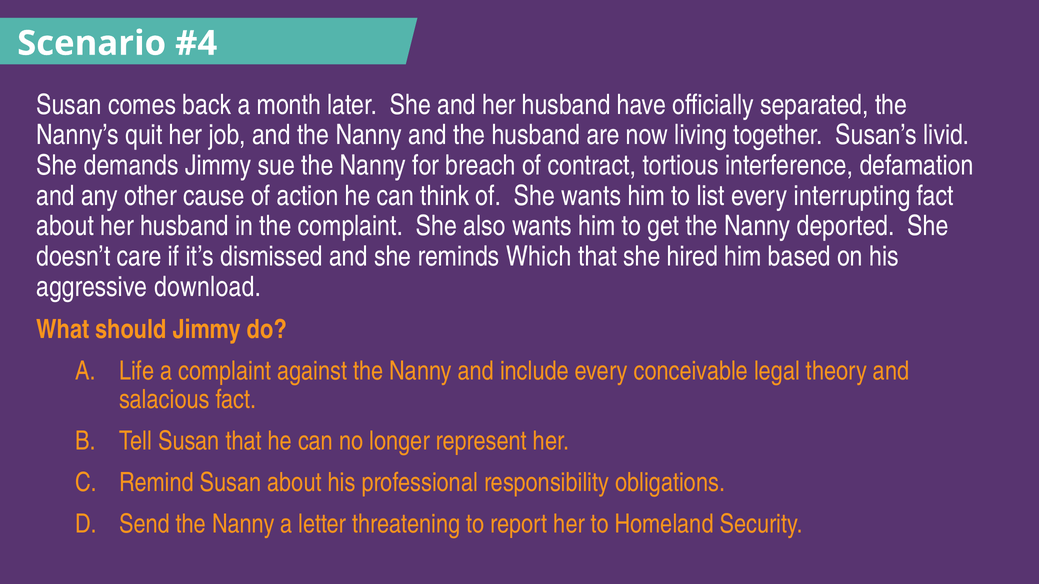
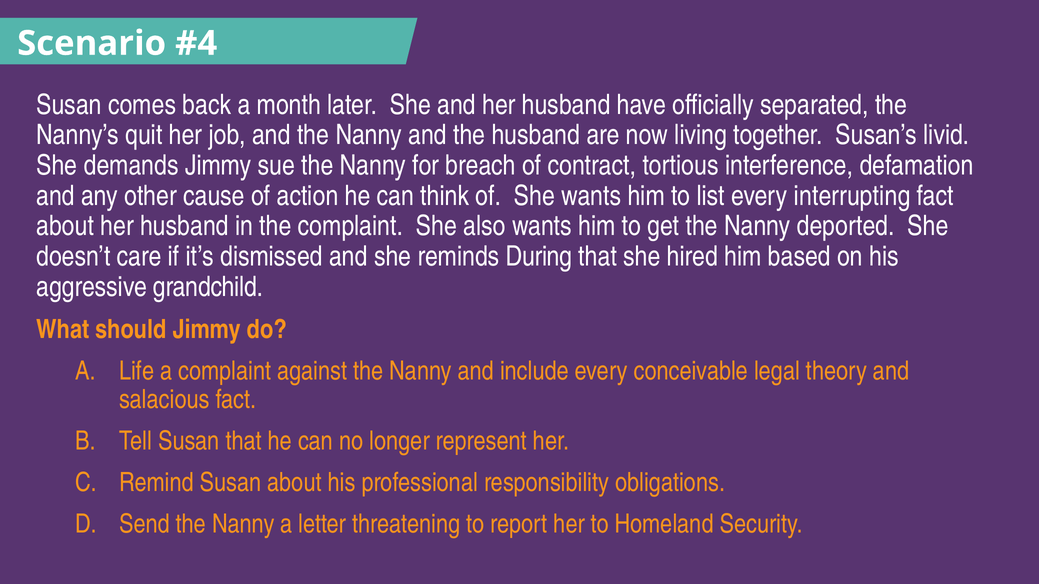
Which: Which -> During (539, 257)
download: download -> grandchild (208, 287)
